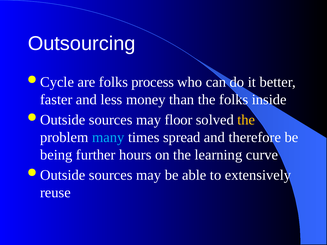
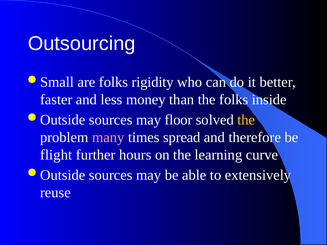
Cycle: Cycle -> Small (57, 82)
process: process -> rigidity (153, 82)
many colour: light blue -> pink (108, 137)
being: being -> flight (56, 155)
